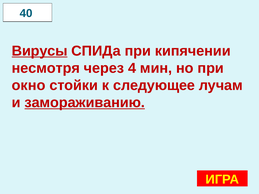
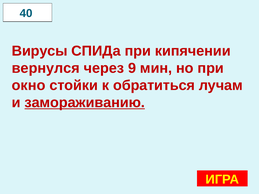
Вирусы underline: present -> none (40, 51)
несмотря: несмотря -> вернулся (46, 68)
4: 4 -> 9 (132, 68)
следующее: следующее -> обратиться (154, 85)
